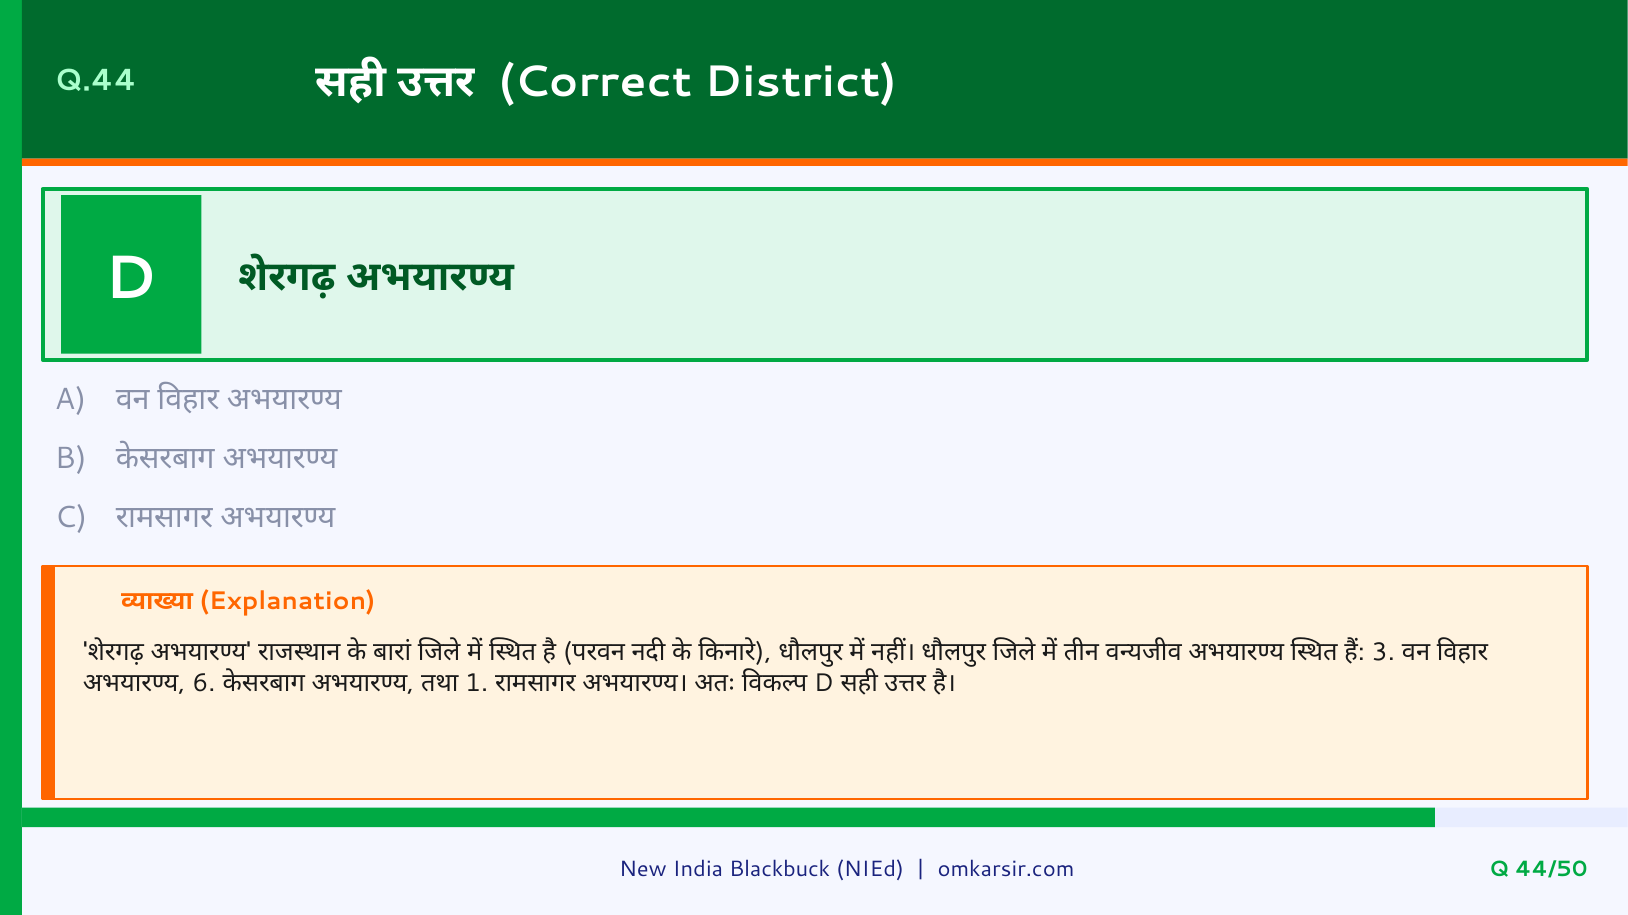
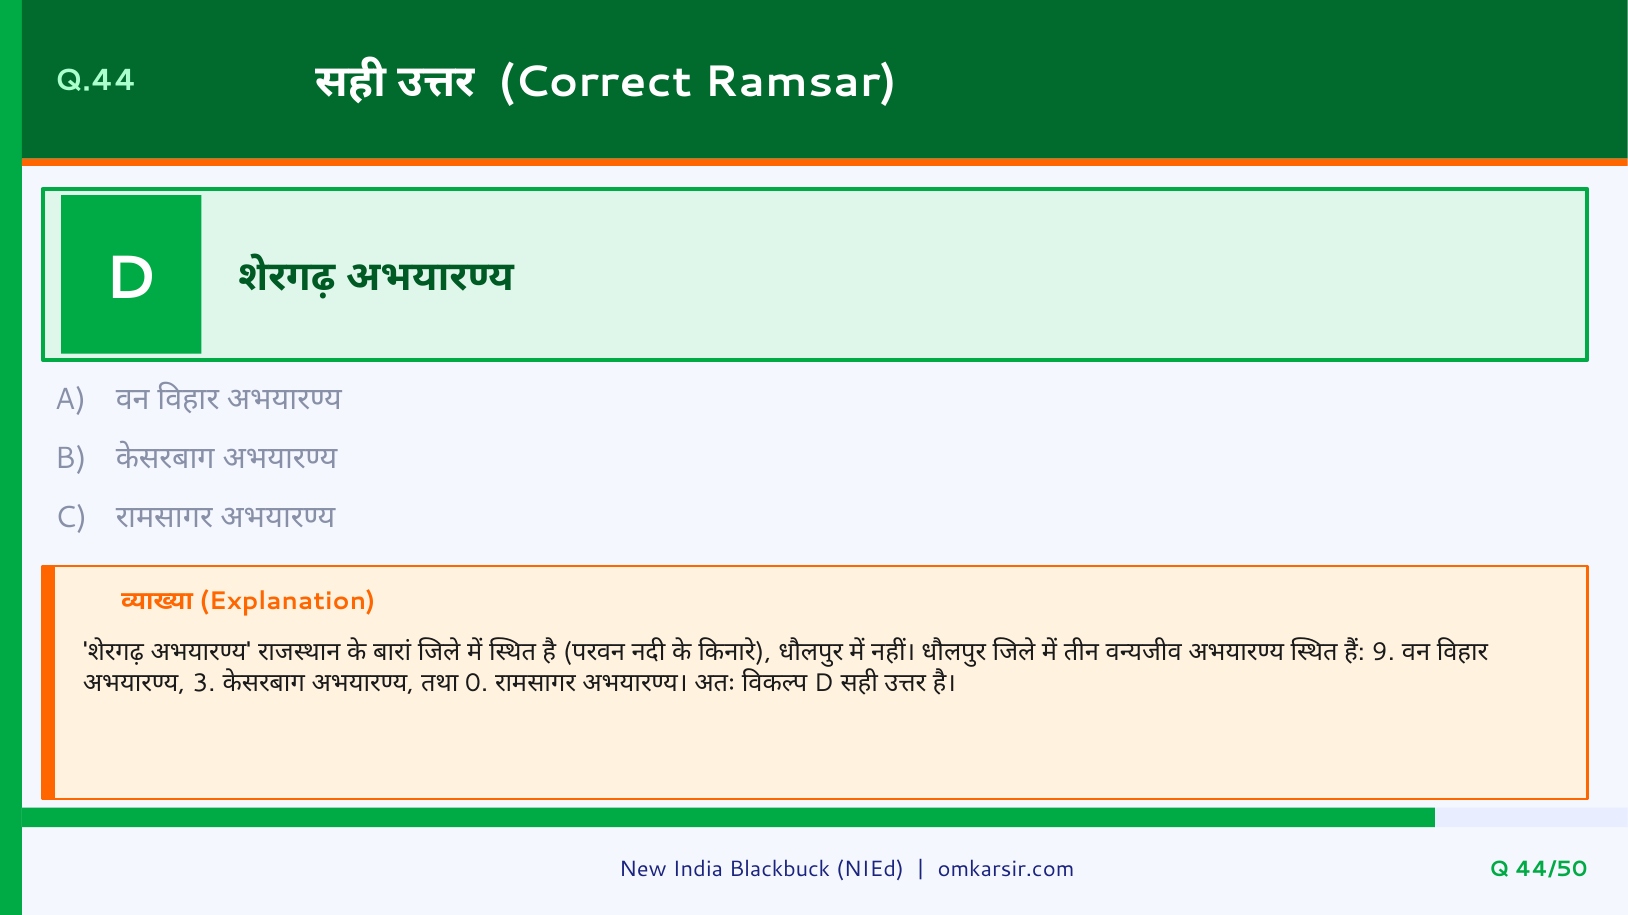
District: District -> Ramsar (800, 82)
3: 3 -> 9 (1383, 653)
6: 6 -> 3 (204, 684)
1: 1 -> 0 (477, 684)
